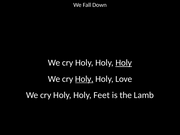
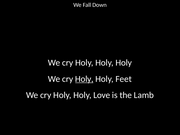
Holy underline: present -> none (124, 63)
Love: Love -> Feet (124, 79)
Feet: Feet -> Love (102, 95)
